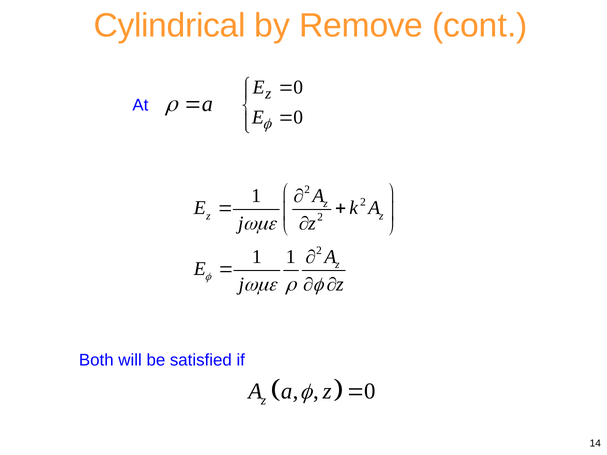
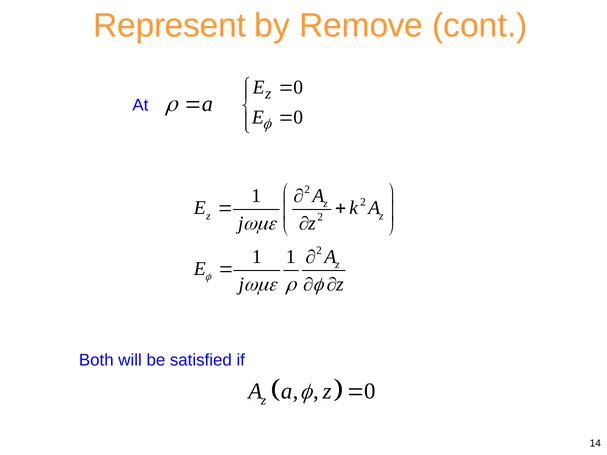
Cylindrical: Cylindrical -> Represent (170, 26)
